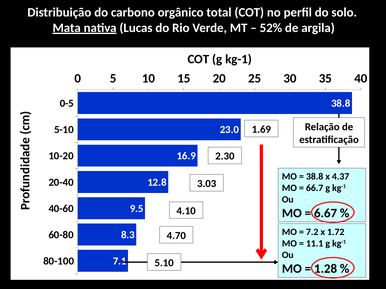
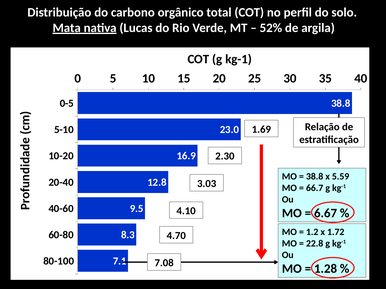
4.37: 4.37 -> 5.59 (341, 177)
7.2: 7.2 -> 1.2 (312, 232)
11.1: 11.1 -> 22.8 (315, 244)
5.10: 5.10 -> 7.08 (164, 263)
